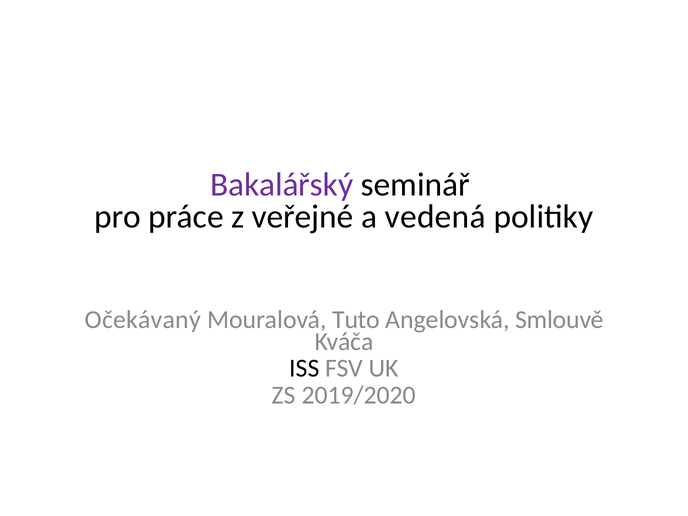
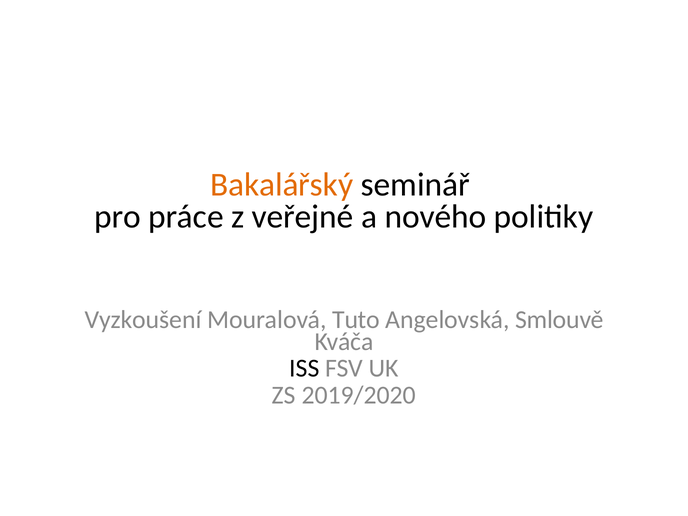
Bakalářský colour: purple -> orange (282, 185)
vedená: vedená -> nového (435, 217)
Očekávaný: Očekávaný -> Vyzkoušení (143, 320)
